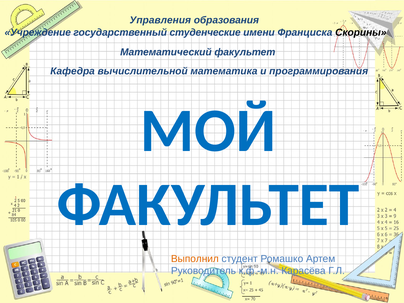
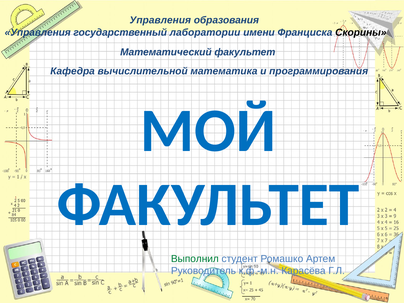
Учреждение: Учреждение -> Управления (38, 32)
студенческие: студенческие -> лаборатории (205, 32)
Выполнил colour: orange -> green (195, 259)
